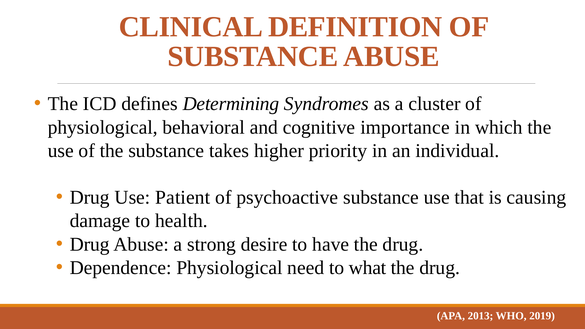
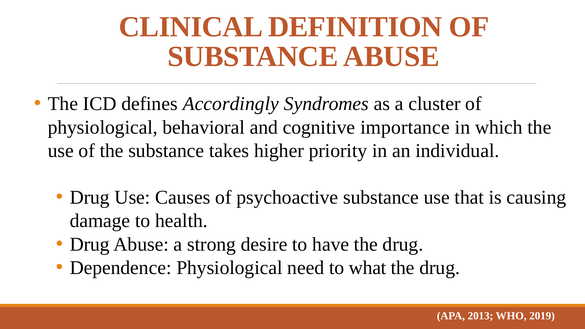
Determining: Determining -> Accordingly (231, 104)
Patient: Patient -> Causes (183, 197)
